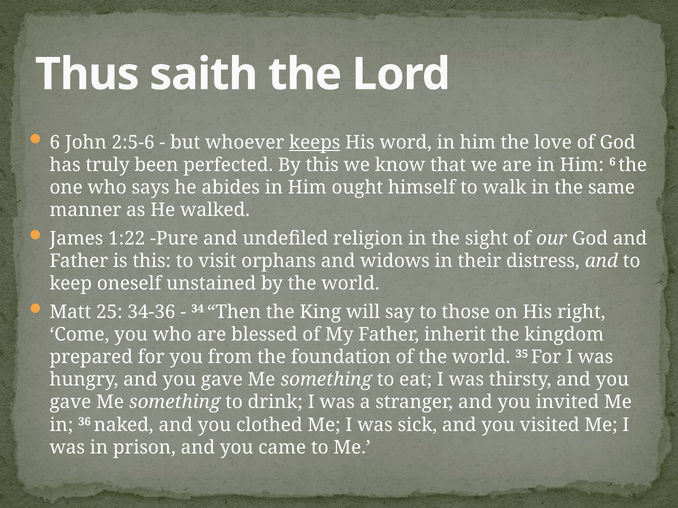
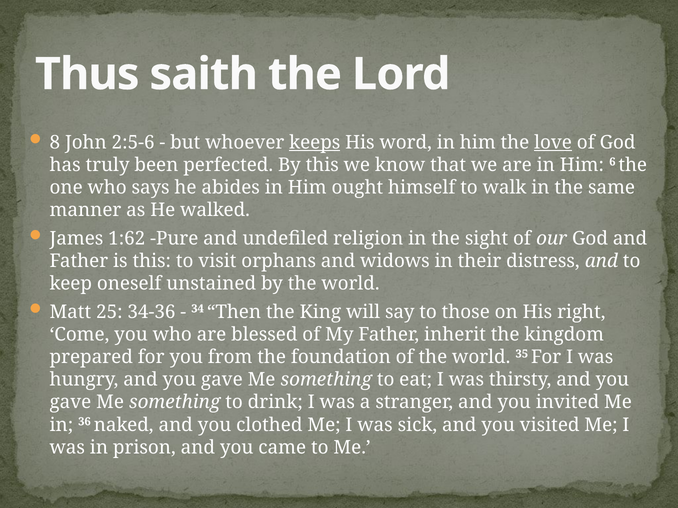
6: 6 -> 8 (55, 143)
love underline: none -> present (553, 143)
1:22: 1:22 -> 1:62 (127, 239)
